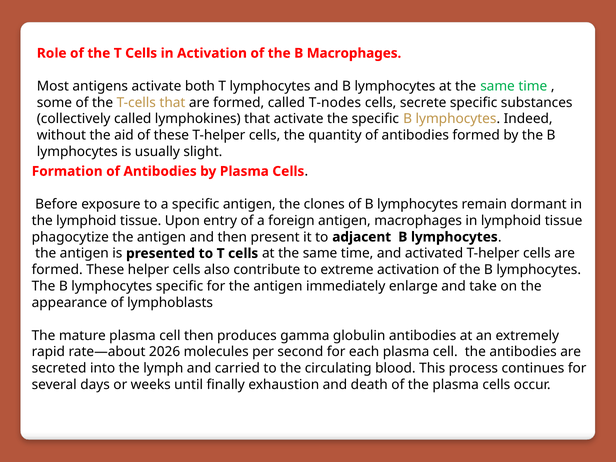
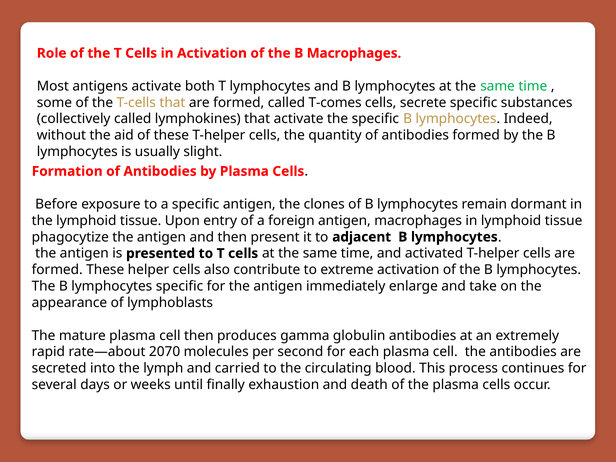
T-nodes: T-nodes -> T-comes (335, 102)
2026: 2026 -> 2070 (165, 352)
